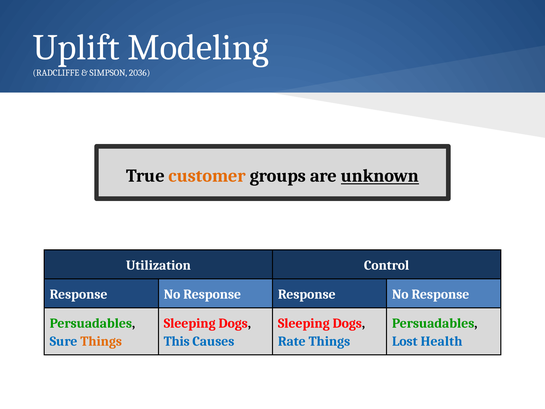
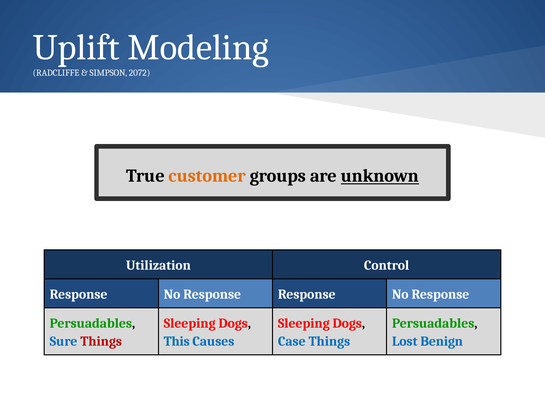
2036: 2036 -> 2072 (140, 73)
Things colour: orange -> red (101, 341)
Rate: Rate -> Case (292, 341)
Health: Health -> Benign (442, 341)
